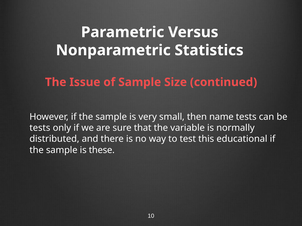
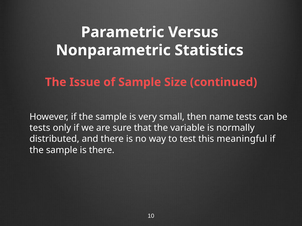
educational: educational -> meaningful (242, 139)
is these: these -> there (102, 150)
